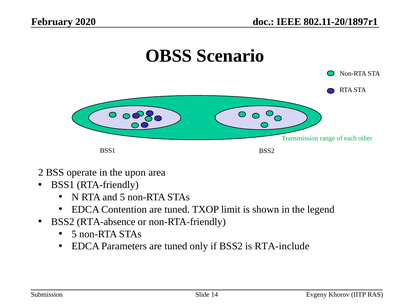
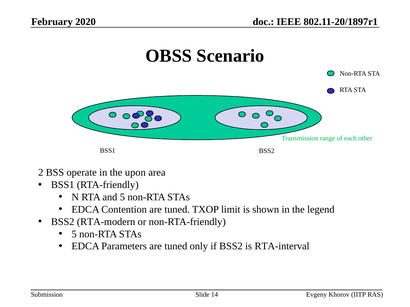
RTA-absence: RTA-absence -> RTA-modern (106, 222)
RTA-include: RTA-include -> RTA-interval (282, 247)
